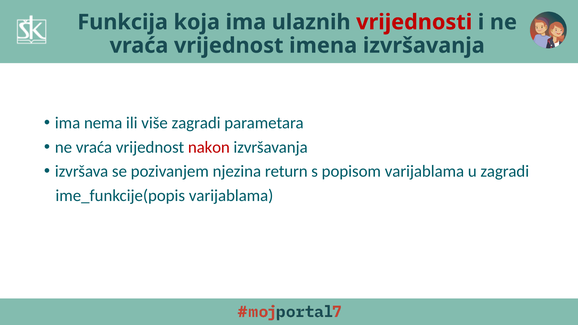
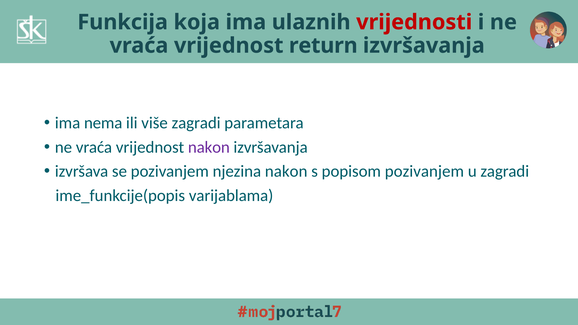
imena: imena -> return (323, 46)
nakon colour: red -> purple (209, 147)
njezina return: return -> nakon (286, 171)
popisom varijablama: varijablama -> pozivanjem (424, 171)
